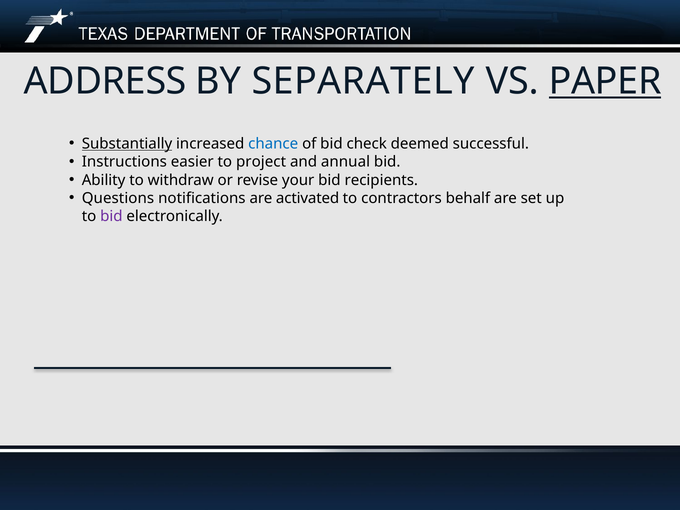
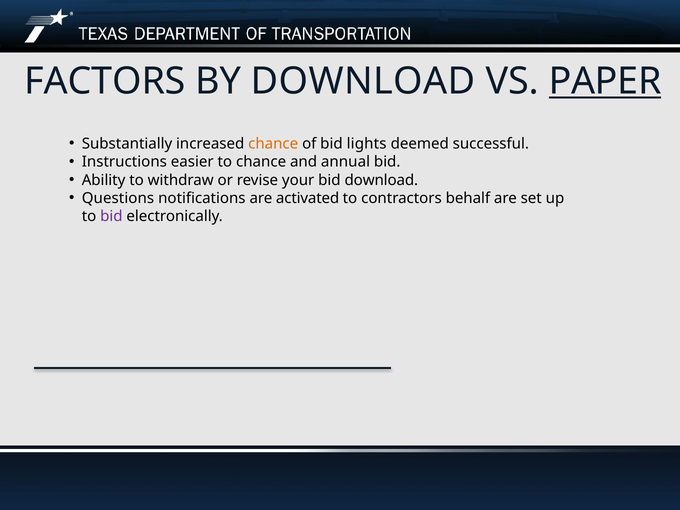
ADDRESS: ADDRESS -> FACTORS (105, 81)
BY SEPARATELY: SEPARATELY -> DOWNLOAD (363, 81)
Substantially underline: present -> none (127, 144)
chance colour: blue -> orange (273, 144)
check: check -> lights (367, 144)
to project: project -> chance (261, 162)
bid recipients: recipients -> download (381, 180)
